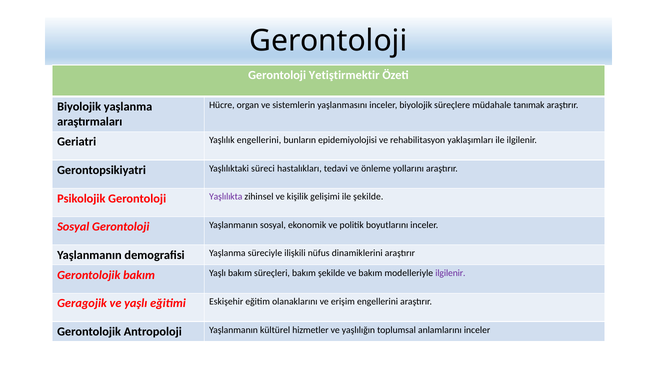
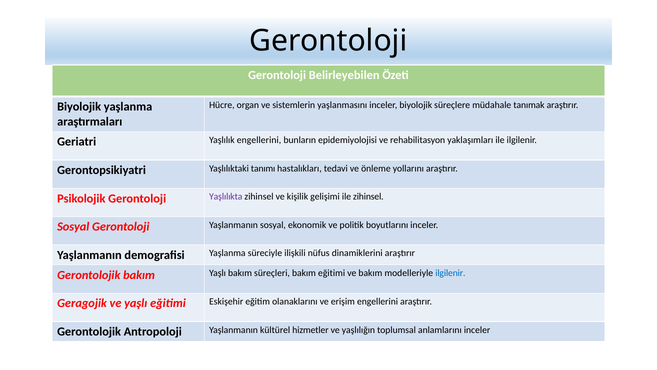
Yetiştirmektir: Yetiştirmektir -> Belirleyebilen (344, 75)
süreci: süreci -> tanımı (263, 168)
ile şekilde: şekilde -> zihinsel (368, 196)
bakım şekilde: şekilde -> eğitimi (332, 273)
ilgilenir colour: purple -> blue (450, 273)
